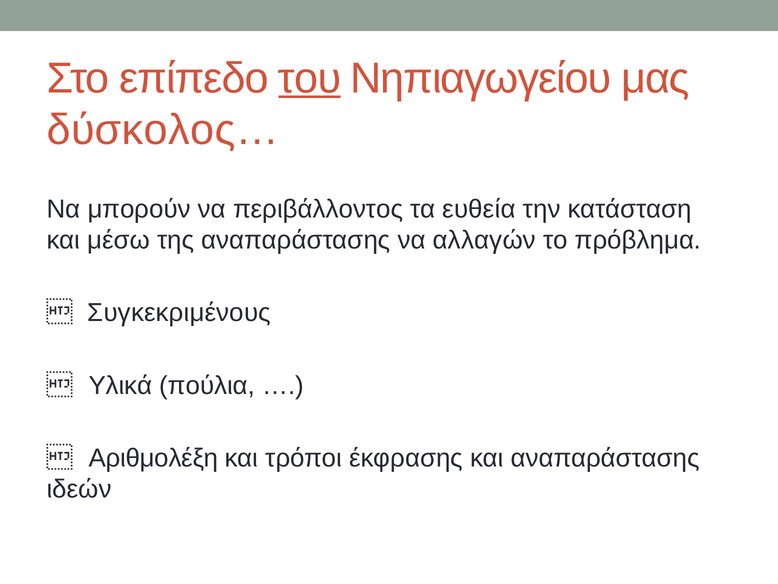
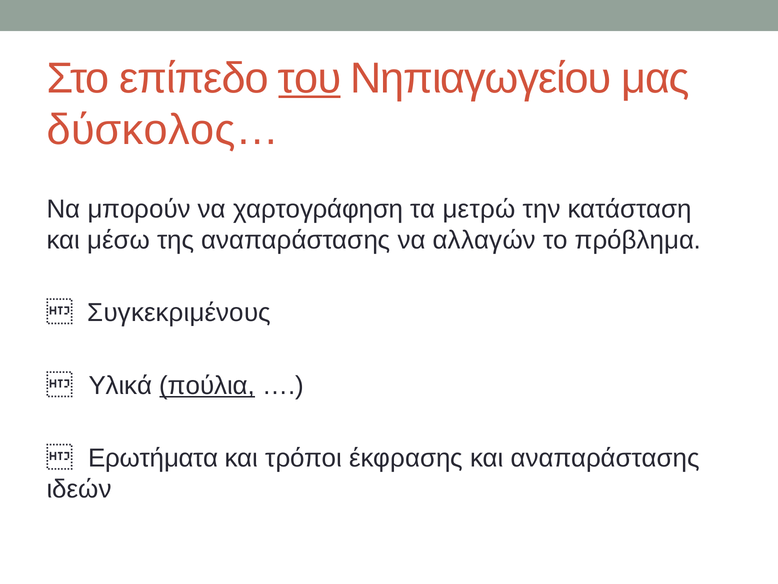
περιβάλλοντος: περιβάλλοντος -> χαρτογράφηση (318, 209)
ευθεία: ευθεία -> μετρώ (479, 209)
πούλια underline: none -> present (207, 385)
Αριθμολέξη: Αριθμολέξη -> Ερωτήματα (153, 458)
